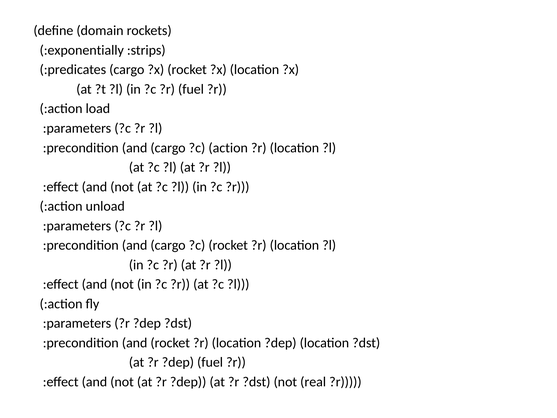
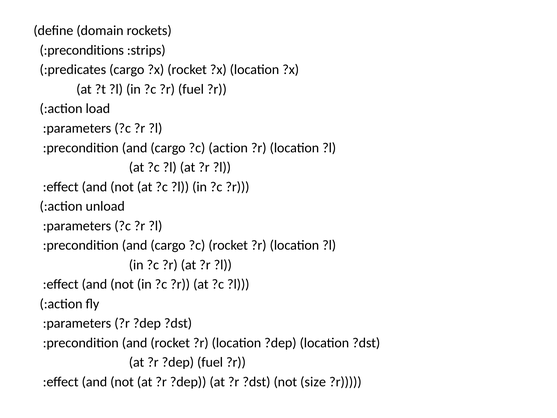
:exponentially: :exponentially -> :preconditions (82, 50)
real: real -> size (313, 382)
